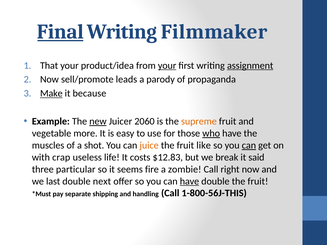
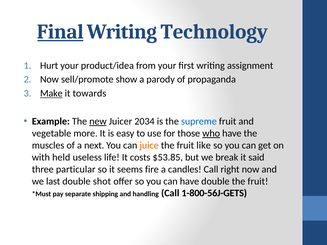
Filmmaker: Filmmaker -> Technology (214, 32)
That: That -> Hurt (49, 66)
your underline: present -> none (167, 66)
assignment underline: present -> none (250, 66)
leads: leads -> show (127, 80)
because: because -> towards (89, 94)
2060: 2060 -> 2034 (145, 121)
supreme colour: orange -> blue (199, 121)
shot: shot -> next (94, 145)
can underline: present -> none (249, 145)
crap: crap -> held (61, 157)
$12.83: $12.83 -> $53.85 (168, 157)
zombie: zombie -> candles (185, 169)
next: next -> shot (102, 181)
have underline: present -> none (189, 181)
1-800-56J-THIS: 1-800-56J-THIS -> 1-800-56J-GETS (214, 193)
